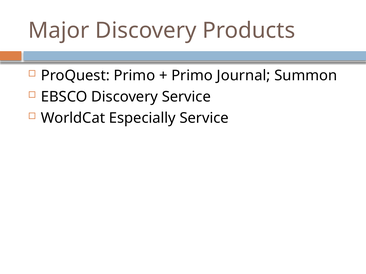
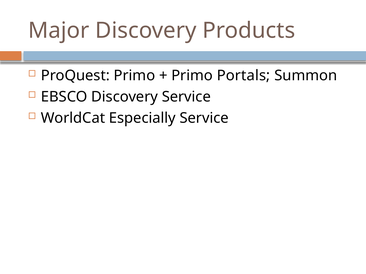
Journal: Journal -> Portals (244, 76)
